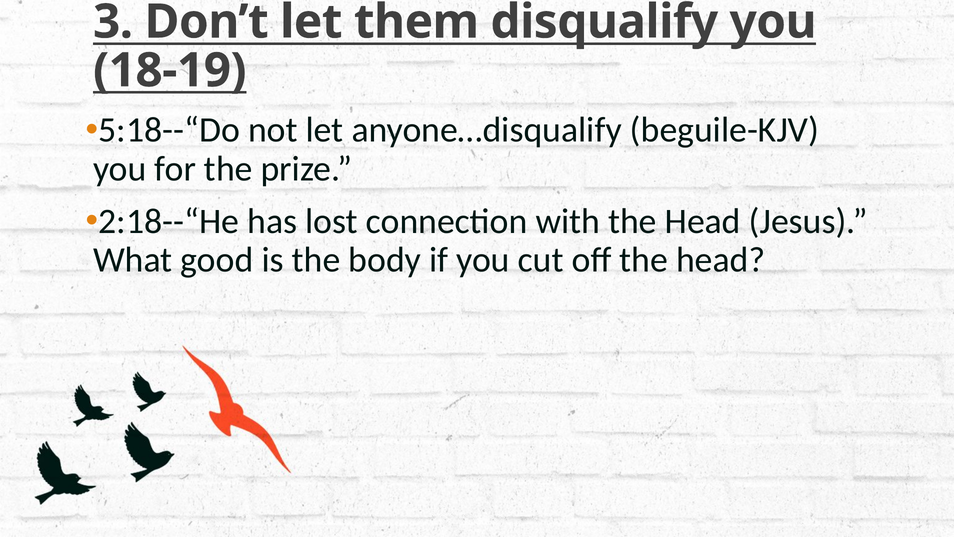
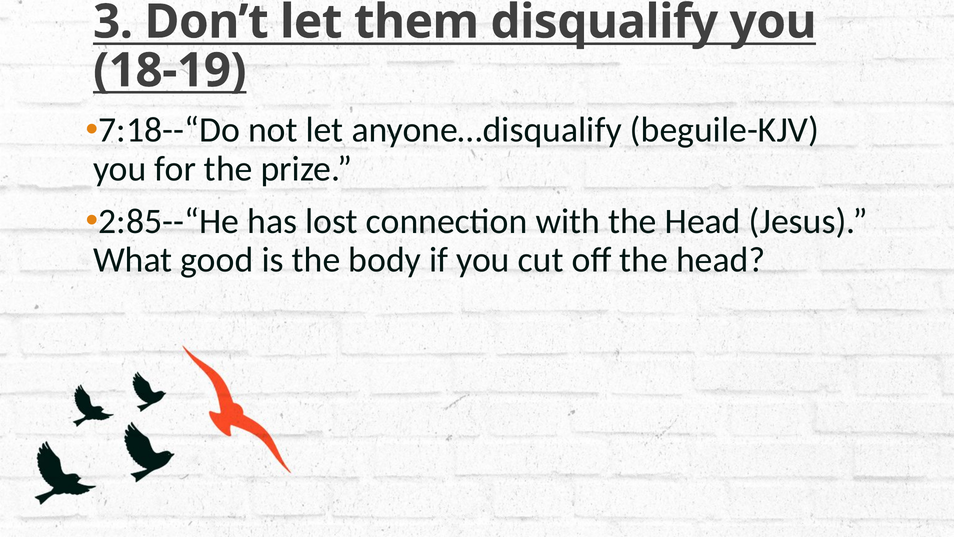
5:18--“Do: 5:18--“Do -> 7:18--“Do (169, 130)
2:18--“He: 2:18--“He -> 2:85--“He (169, 221)
